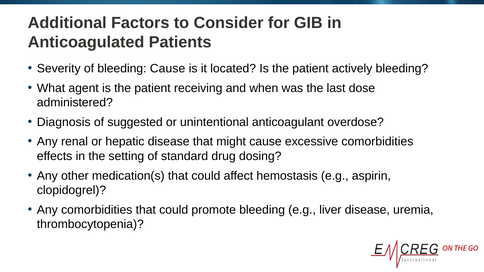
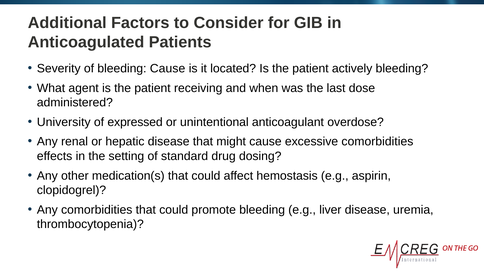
Diagnosis: Diagnosis -> University (64, 122)
suggested: suggested -> expressed (135, 122)
